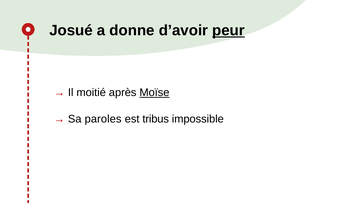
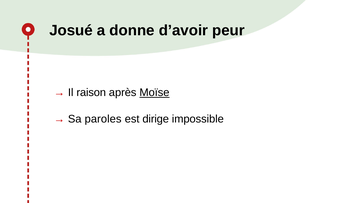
peur underline: present -> none (228, 31)
moitié: moitié -> raison (91, 93)
tribus: tribus -> dirige (156, 119)
